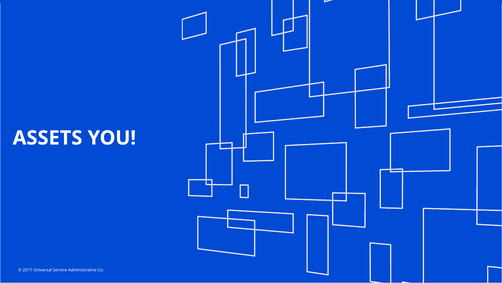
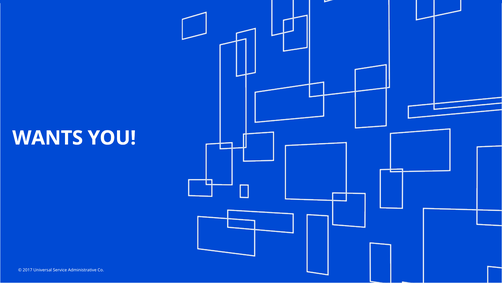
ASSETS: ASSETS -> WANTS (48, 138)
